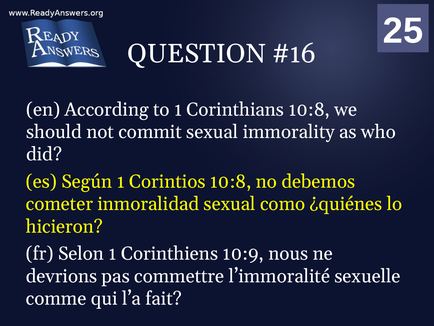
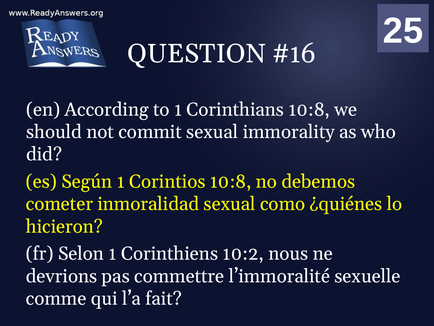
10:9: 10:9 -> 10:2 (243, 253)
